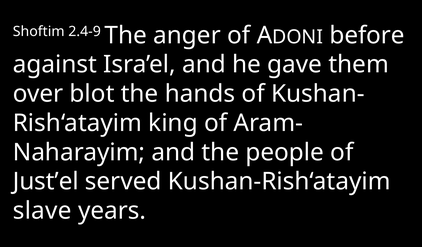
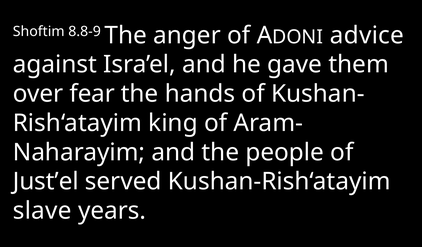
2.4-9: 2.4-9 -> 8.8-9 (85, 32)
before: before -> advice (367, 35)
blot: blot -> fear (92, 94)
